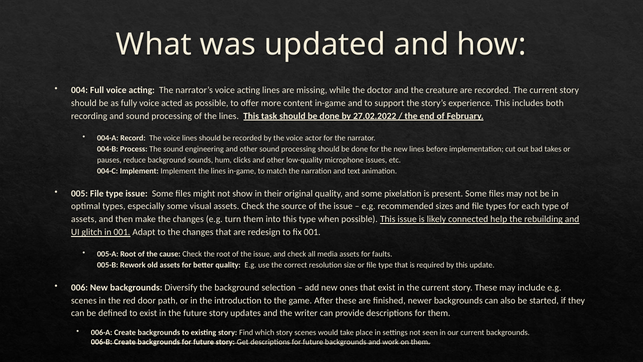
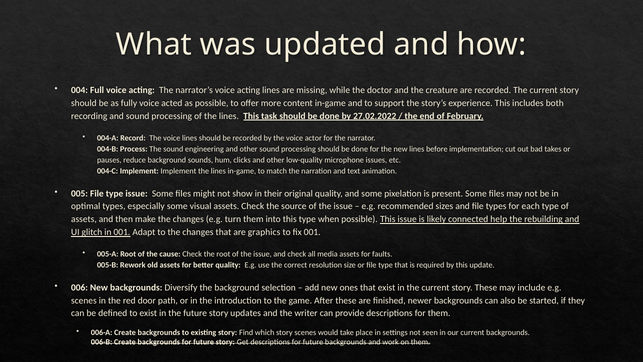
redesign: redesign -> graphics (264, 232)
